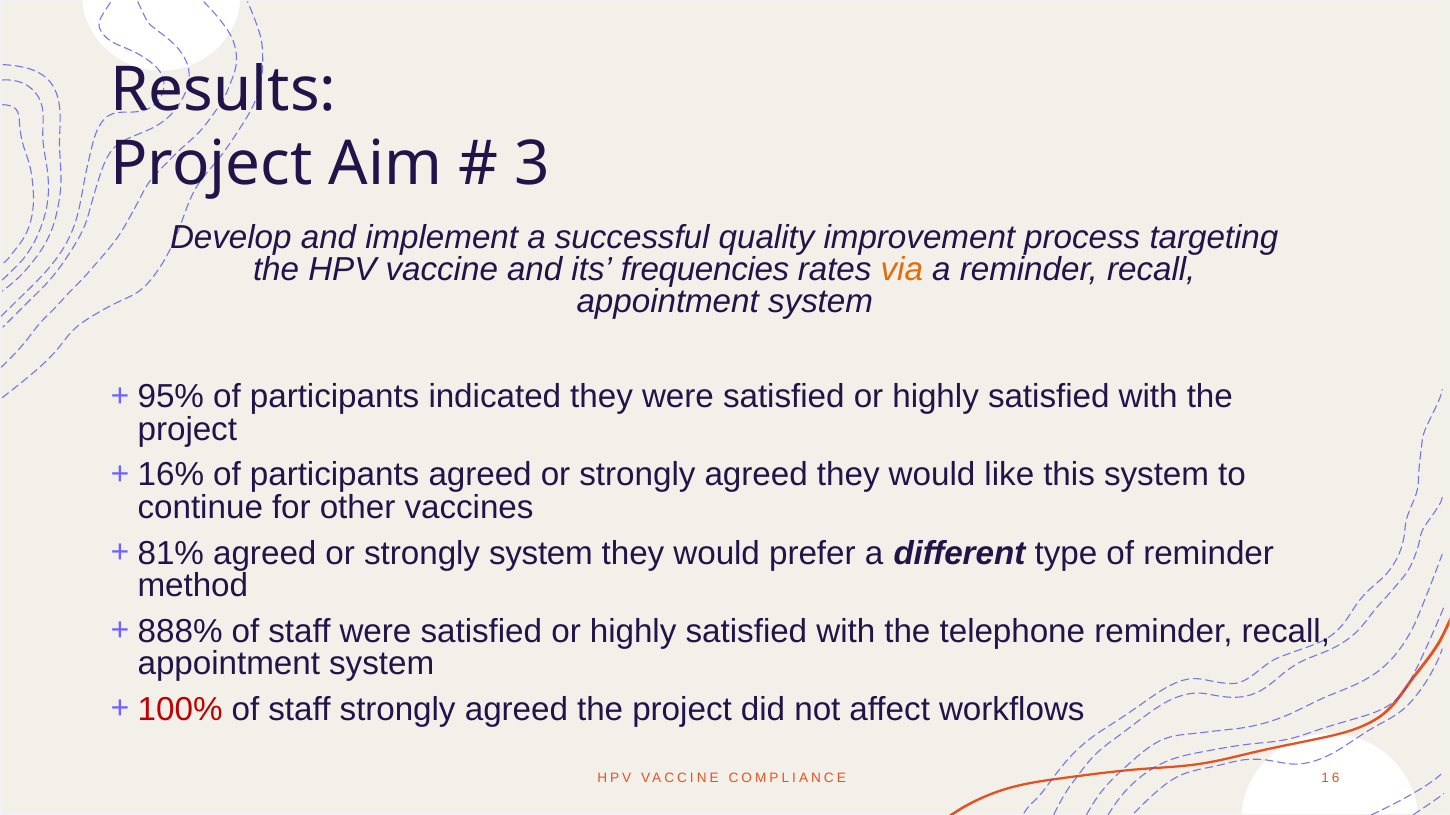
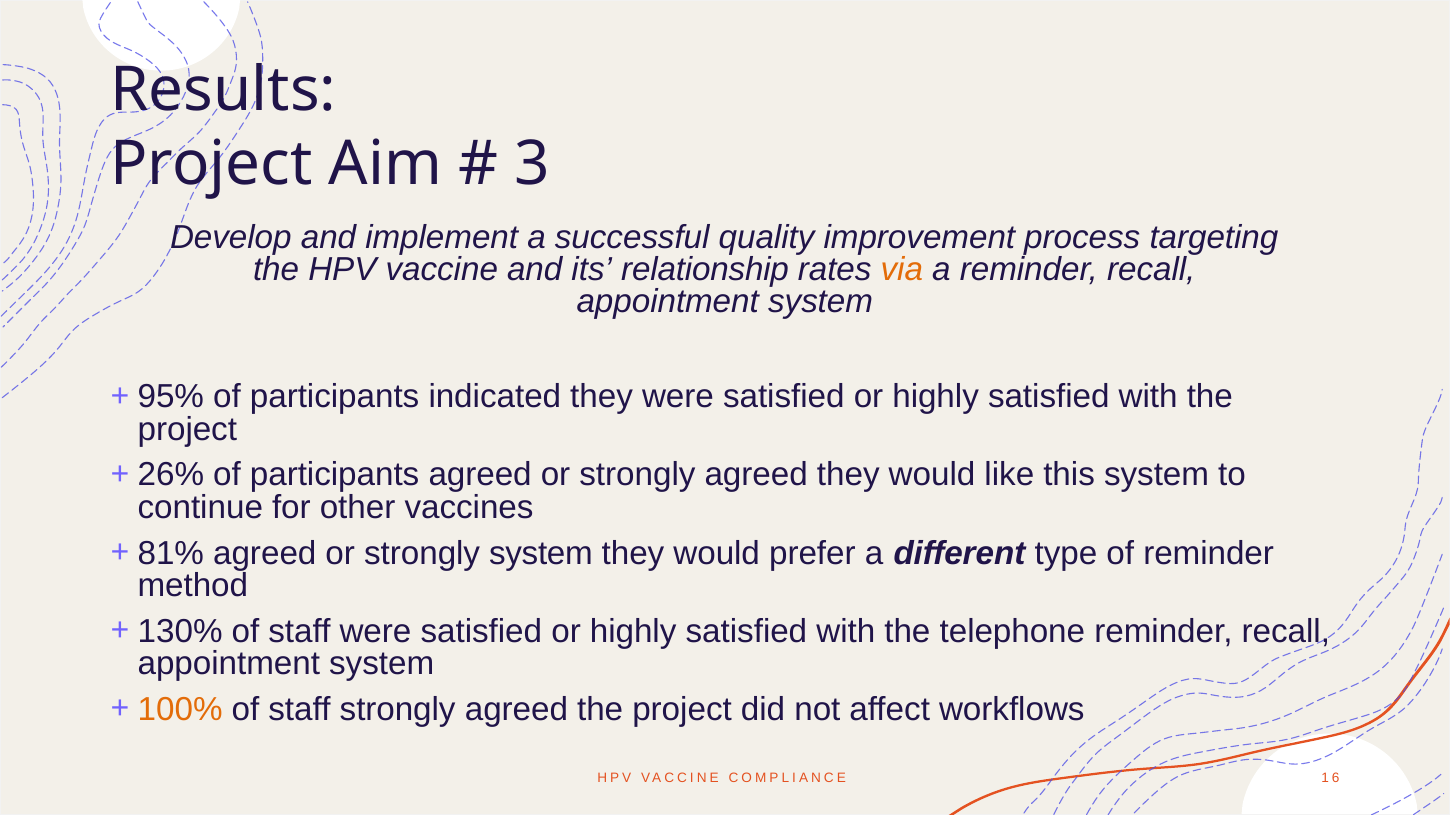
frequencies: frequencies -> relationship (705, 270)
16%: 16% -> 26% (171, 475)
888%: 888% -> 130% (180, 632)
100% colour: red -> orange (180, 710)
